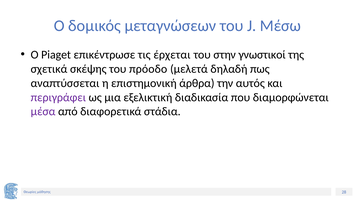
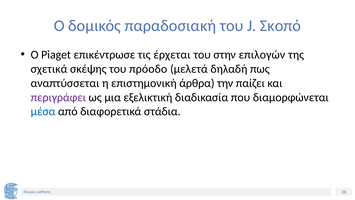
μεταγνώσεων: μεταγνώσεων -> παραδοσιακή (170, 26)
Μέσω: Μέσω -> Σκοπό (280, 26)
γνωστικοί: γνωστικοί -> επιλογών (262, 55)
αυτός: αυτός -> παίζει (250, 83)
μέσα colour: purple -> blue (43, 111)
